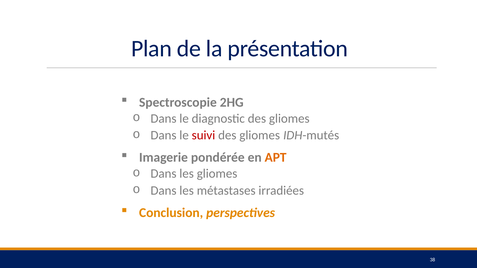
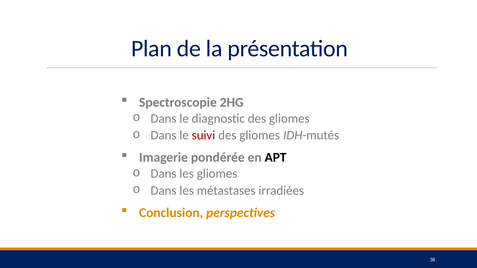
APT colour: orange -> black (276, 158)
